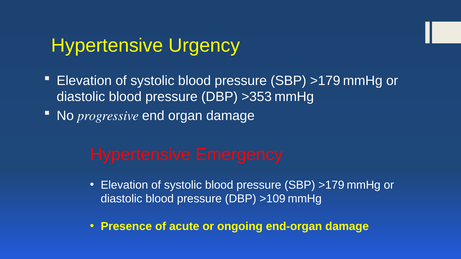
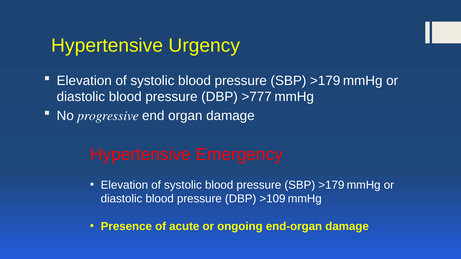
>353: >353 -> >777 (257, 97)
